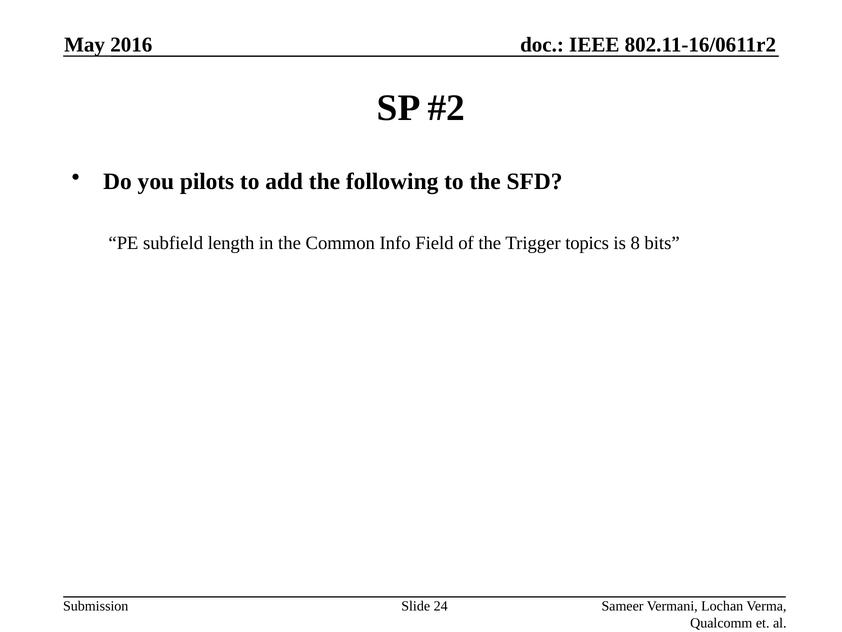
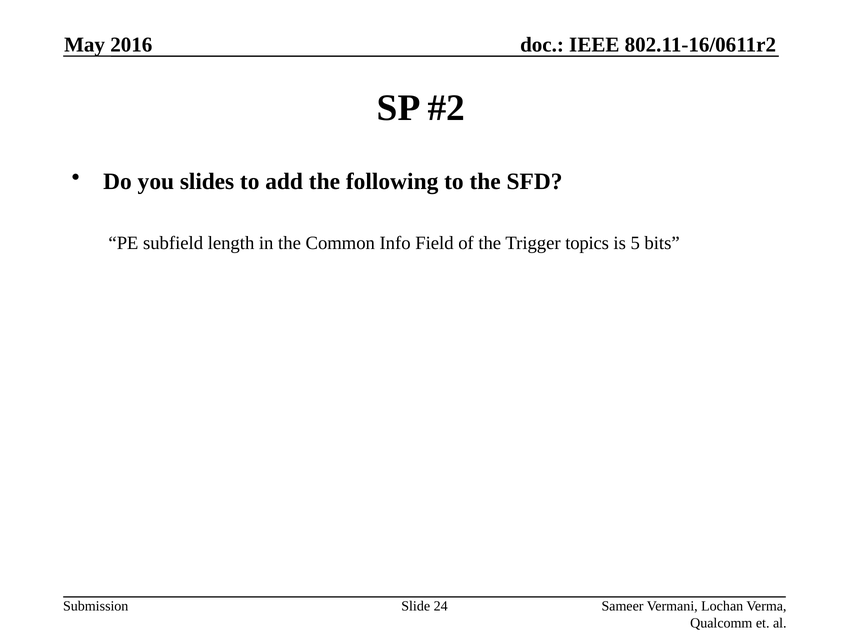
pilots: pilots -> slides (207, 181)
8: 8 -> 5 (635, 243)
